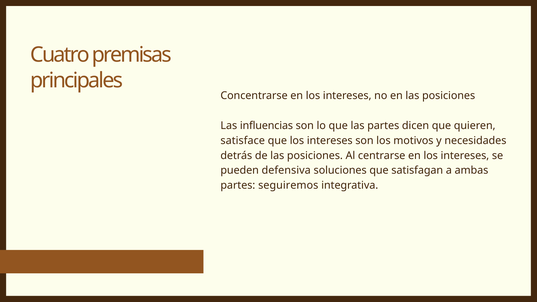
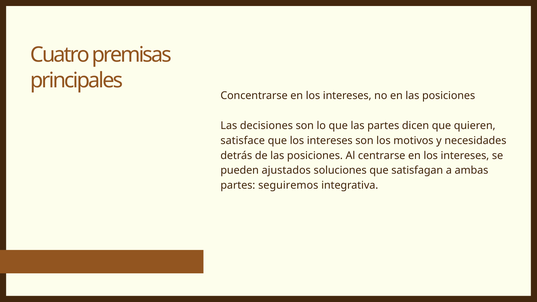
influencias: influencias -> decisiones (266, 126)
defensiva: defensiva -> ajustados (286, 170)
